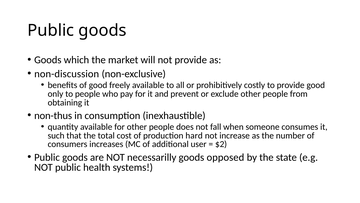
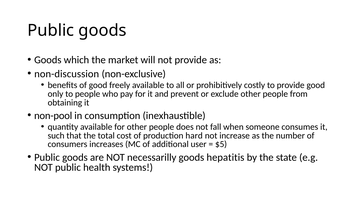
non-thus: non-thus -> non-pool (53, 115)
$2: $2 -> $5 (221, 144)
opposed: opposed -> hepatitis (225, 157)
